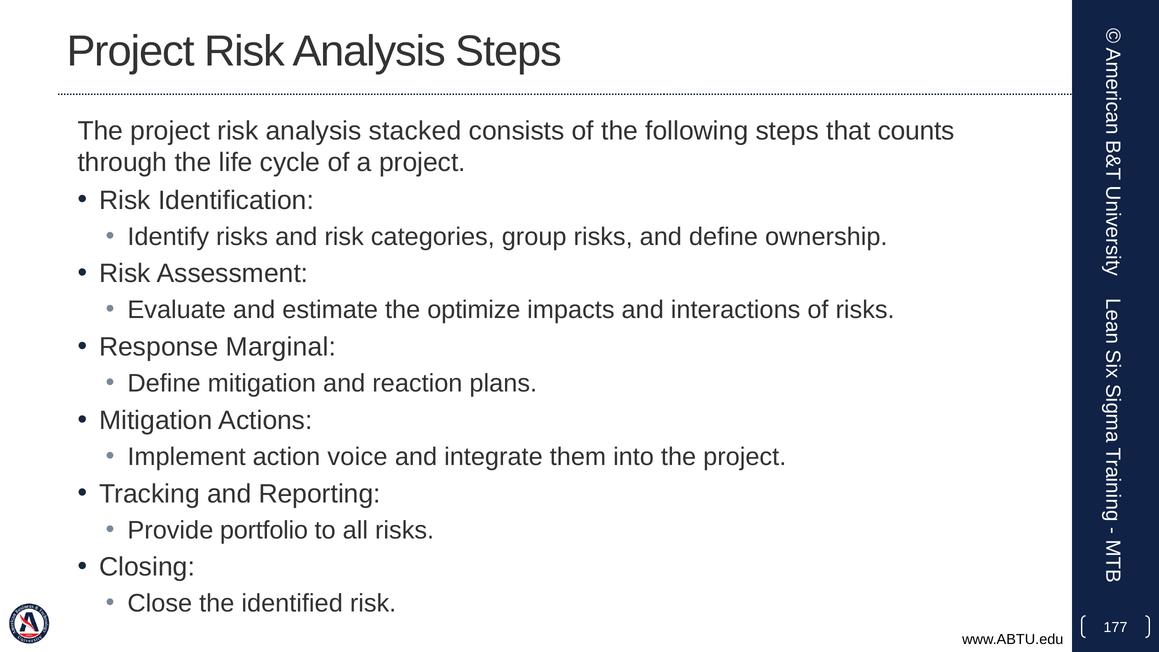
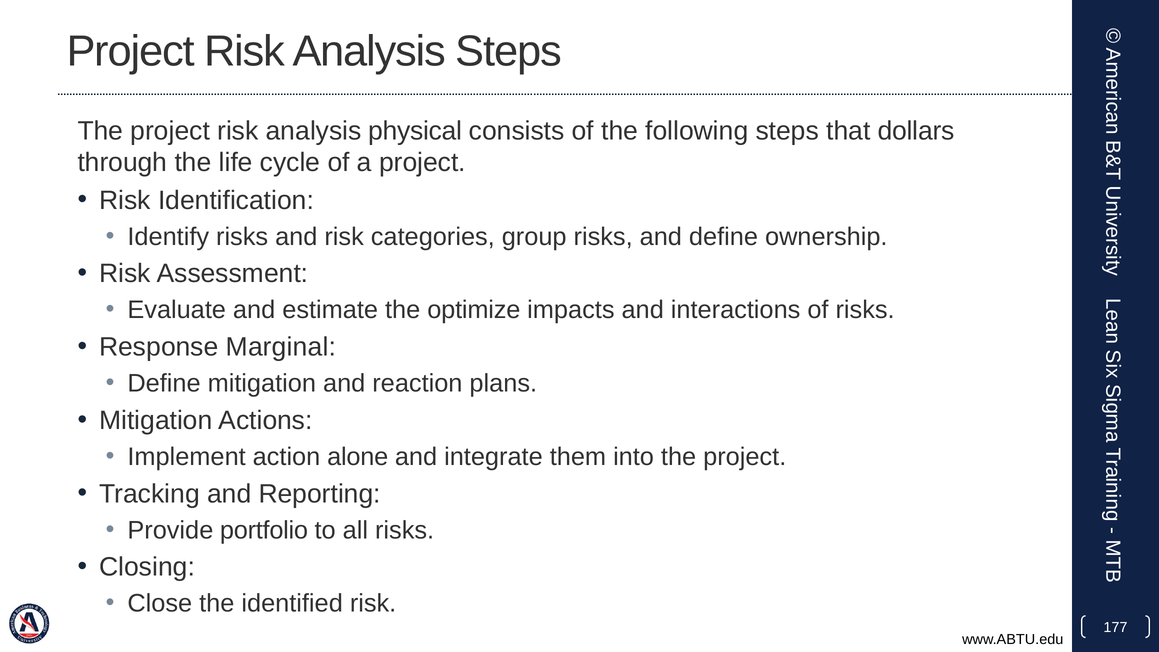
stacked: stacked -> physical (415, 131)
counts: counts -> dollars (916, 131)
voice: voice -> alone (358, 457)
